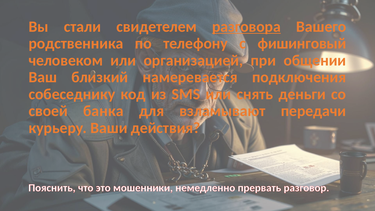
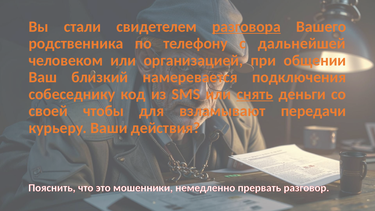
фишинговый: фишинговый -> дальнейшей (302, 44)
снять underline: none -> present (255, 94)
банка: банка -> чтобы (103, 111)
